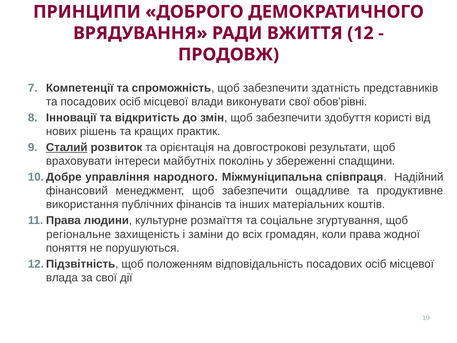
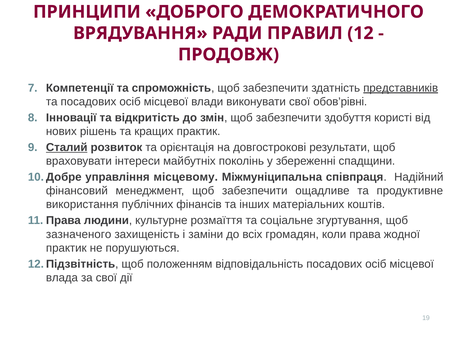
ВЖИТТЯ: ВЖИТТЯ -> ПРАВИЛ (305, 33)
представників underline: none -> present (401, 88)
народного: народного -> місцевому (186, 177)
регіональне: регіональне -> зазначеного (79, 234)
поняття: поняття -> практик (66, 248)
